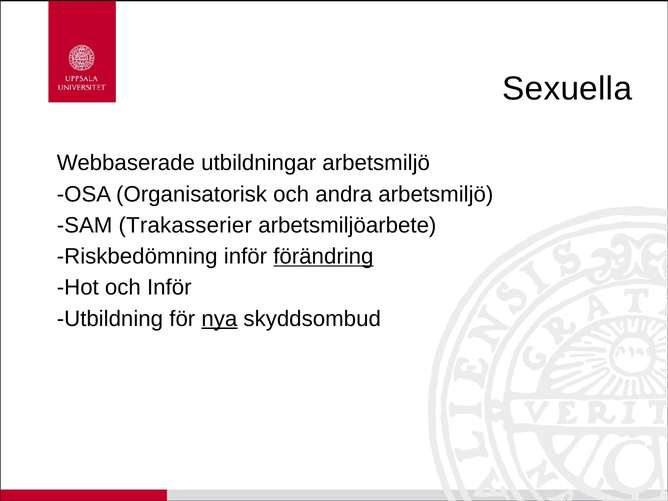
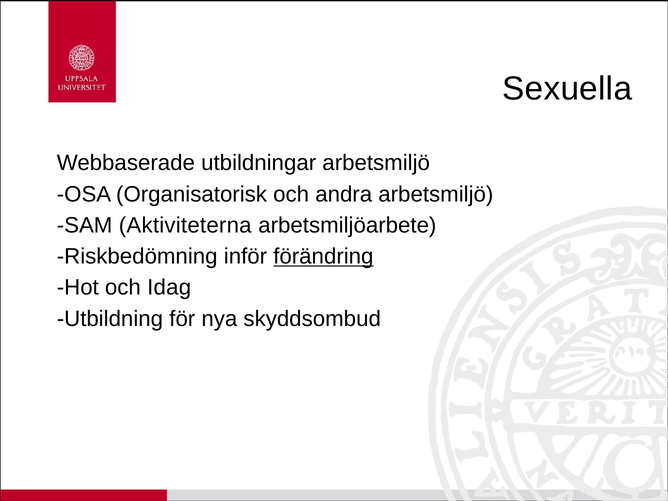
Trakasserier: Trakasserier -> Aktiviteterna (185, 225)
och Inför: Inför -> Idag (169, 288)
nya underline: present -> none (219, 319)
